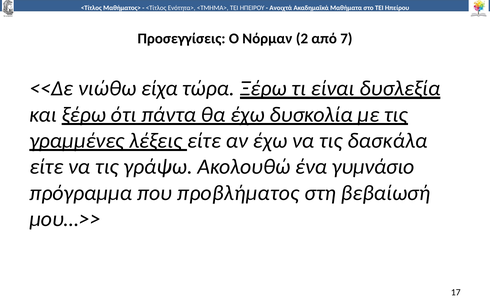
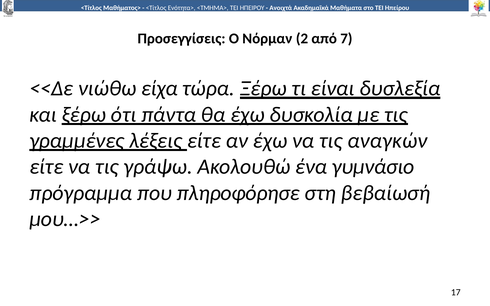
δασκάλα: δασκάλα -> αναγκών (387, 141)
προβλήματος: προβλήματος -> πληροφόρησε (238, 193)
